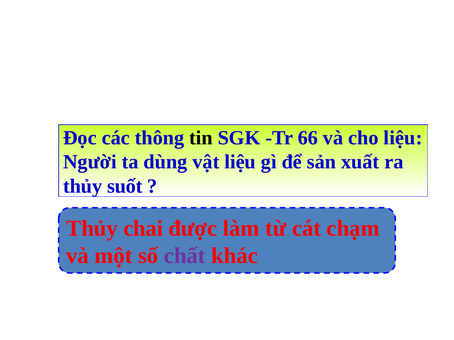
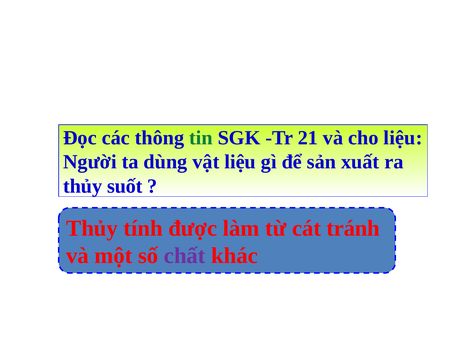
tin colour: black -> green (201, 138)
66: 66 -> 21 (308, 138)
chai: chai -> tính (143, 229)
chạm: chạm -> tránh (353, 229)
